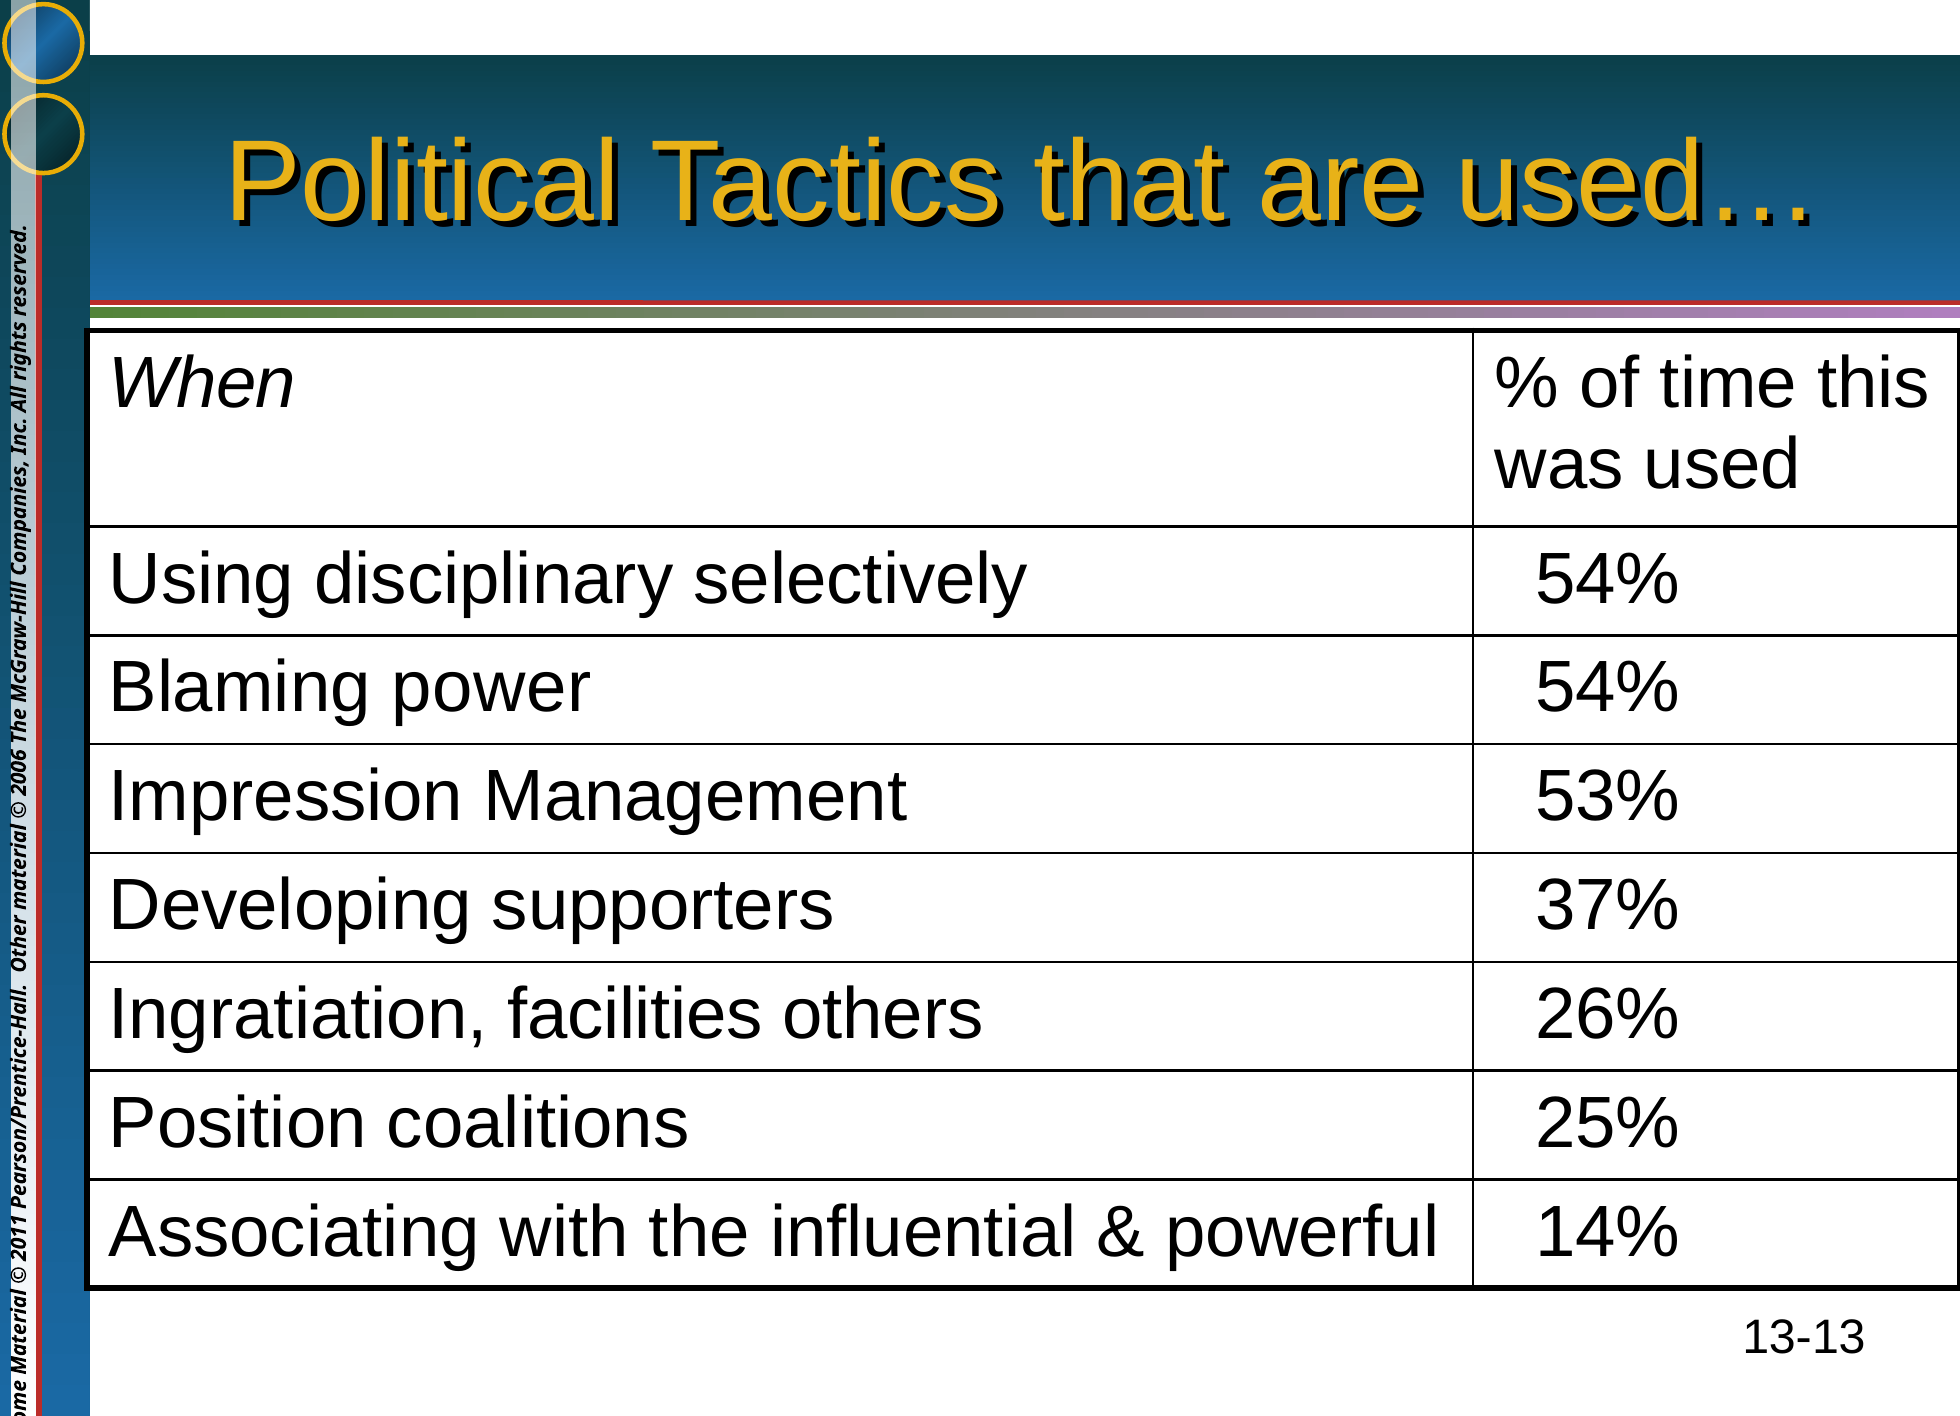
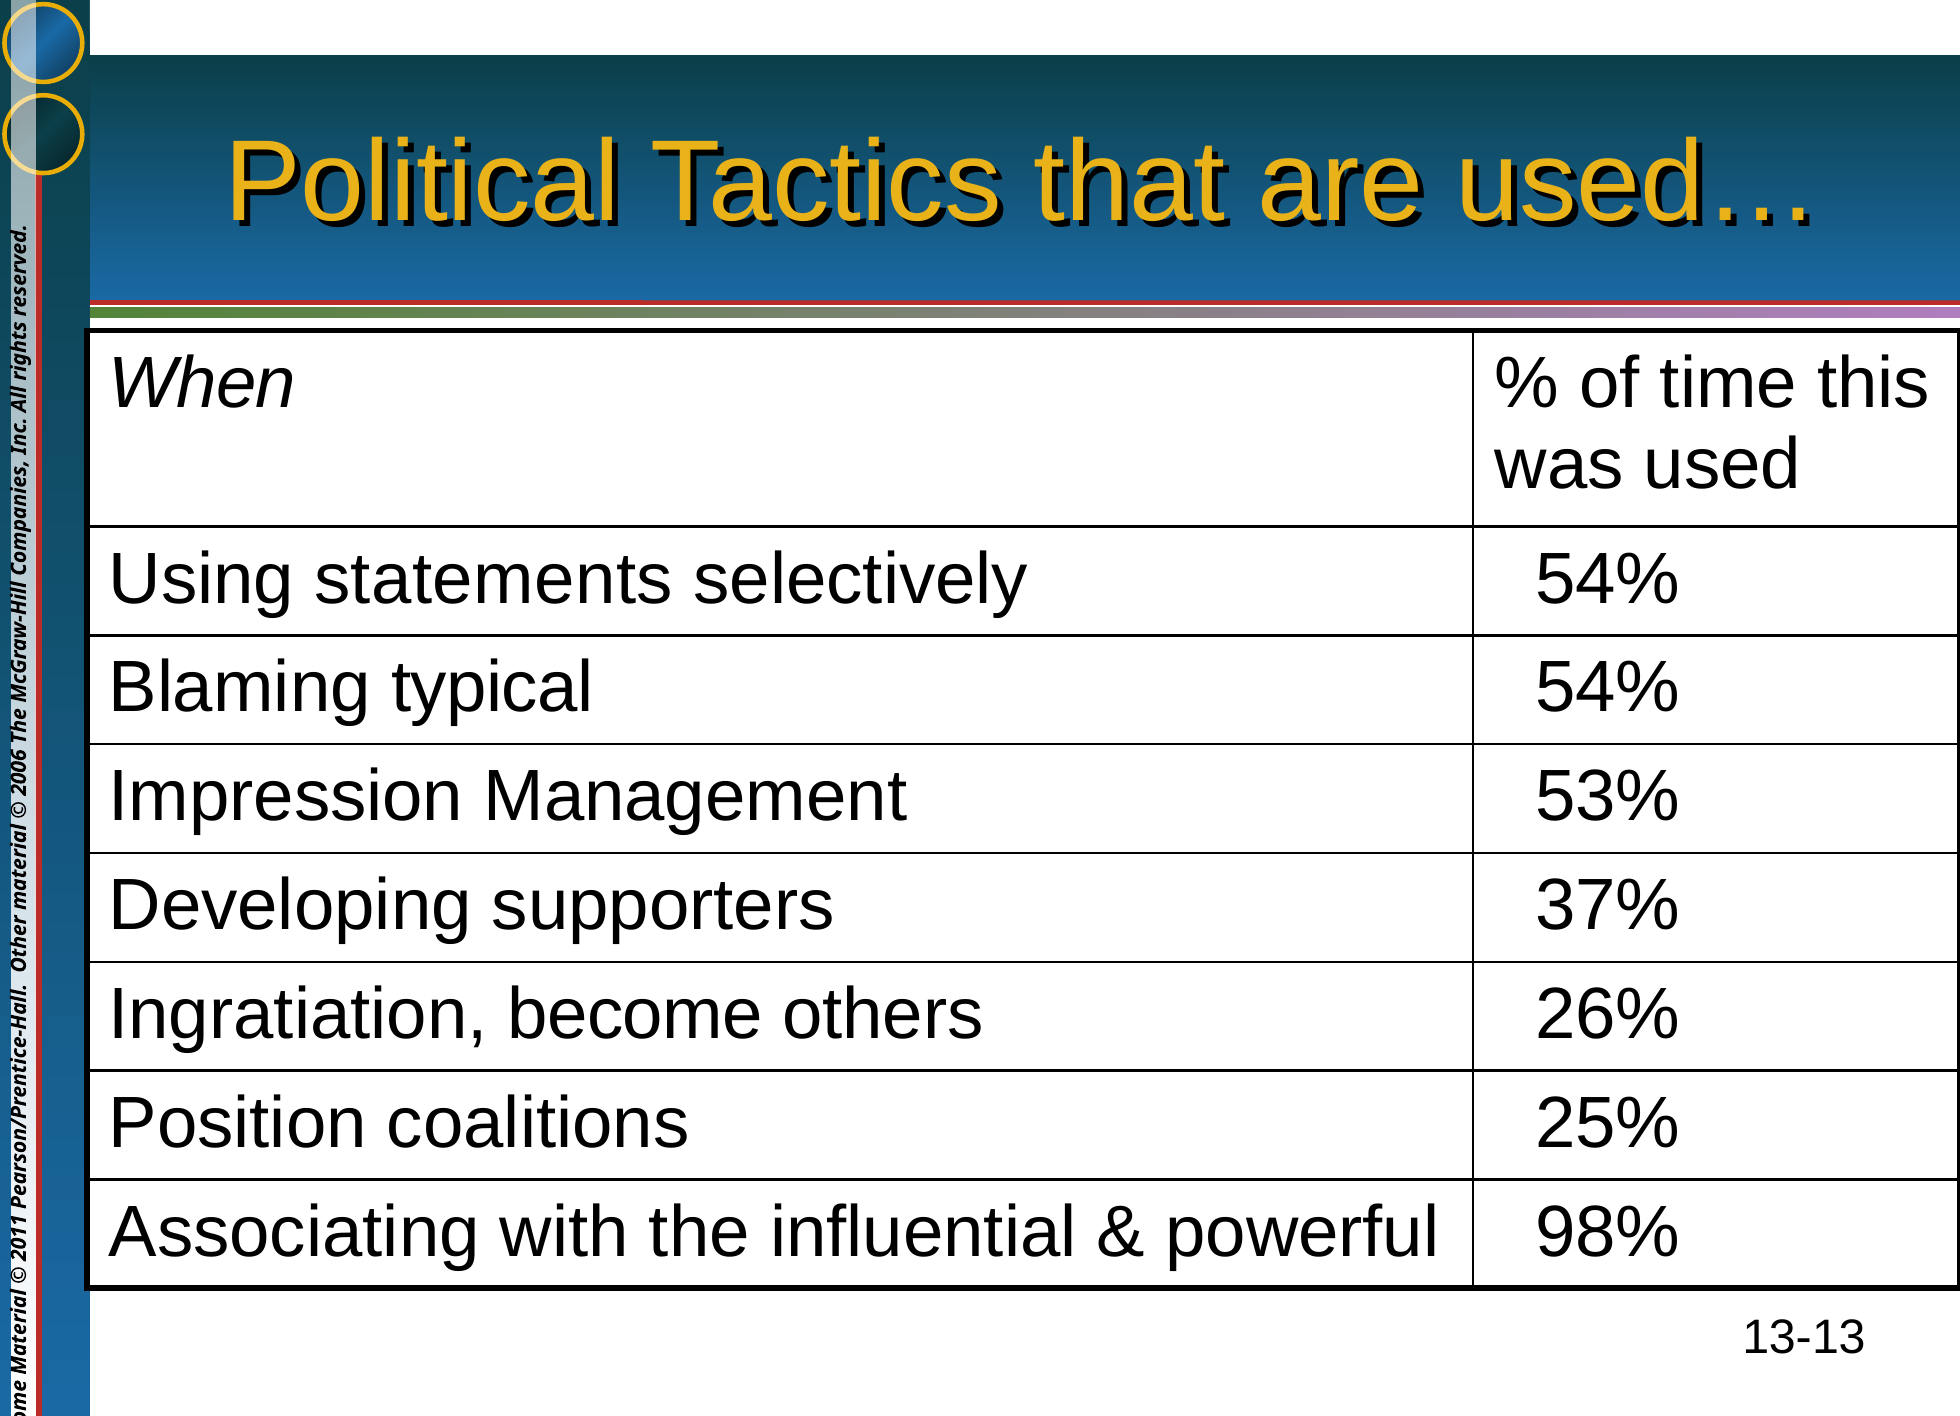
disciplinary: disciplinary -> statements (494, 579)
power: power -> typical (492, 688)
facilities: facilities -> become (635, 1014)
14%: 14% -> 98% (1608, 1232)
